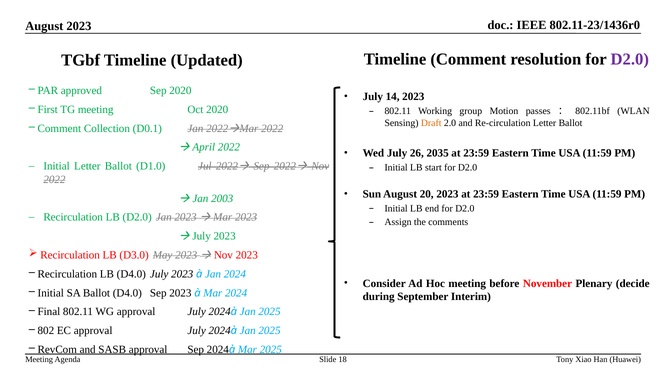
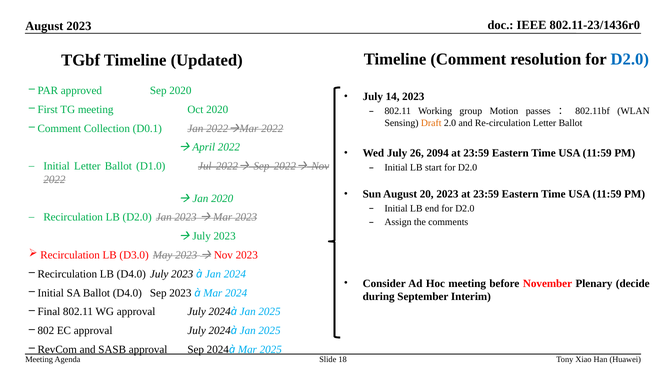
D2.0 colour: purple -> blue (630, 59)
2035: 2035 -> 2094 (438, 153)
Jan 2003: 2003 -> 2020 (222, 198)
